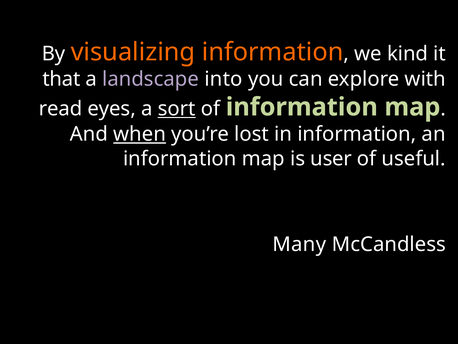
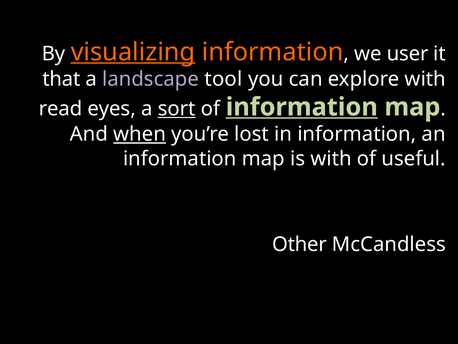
visualizing underline: none -> present (133, 52)
kind: kind -> user (408, 54)
into: into -> tool (223, 79)
information underline: none -> present (302, 107)
is user: user -> with (331, 158)
Many: Many -> Other (300, 244)
